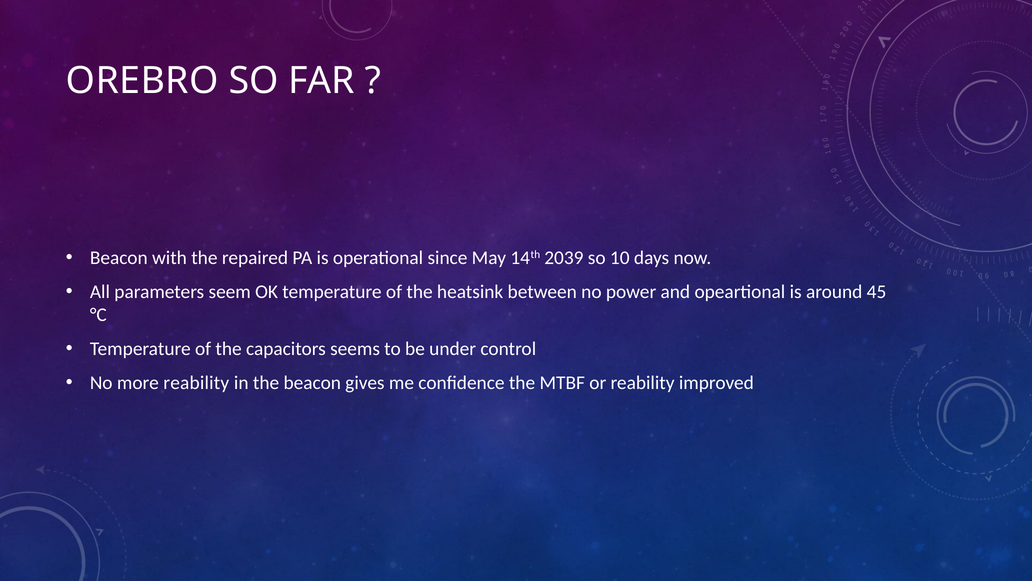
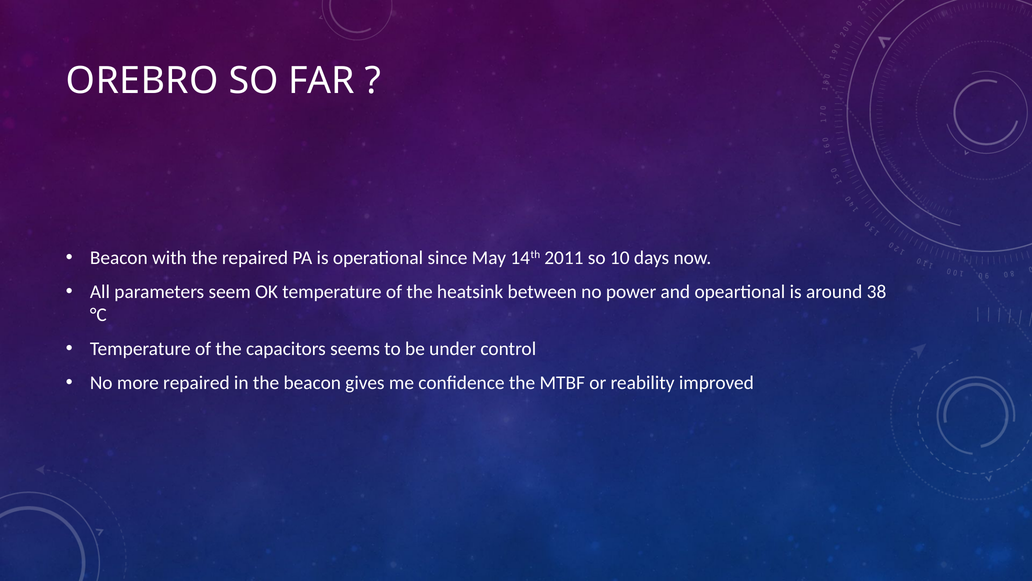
2039: 2039 -> 2011 (564, 258)
45: 45 -> 38 (877, 291)
more reability: reability -> repaired (196, 383)
